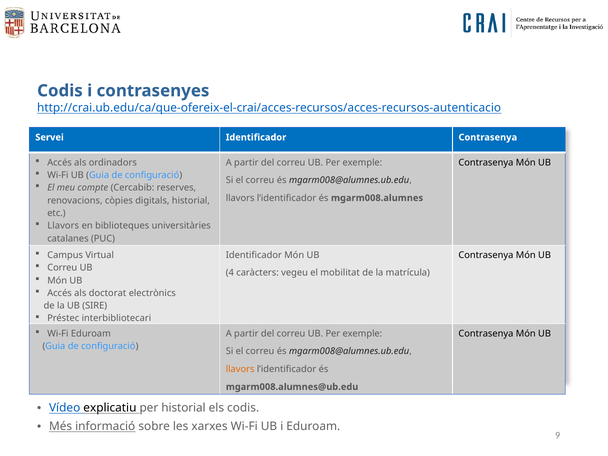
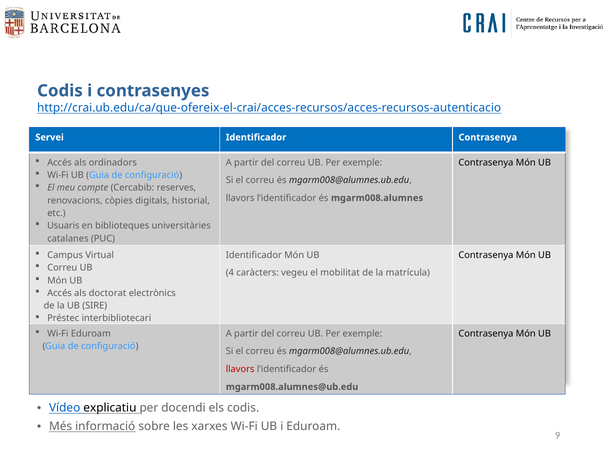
Llavors: Llavors -> Usuaris (63, 226)
llavors colour: orange -> red (240, 369)
per historial: historial -> docendi (183, 408)
